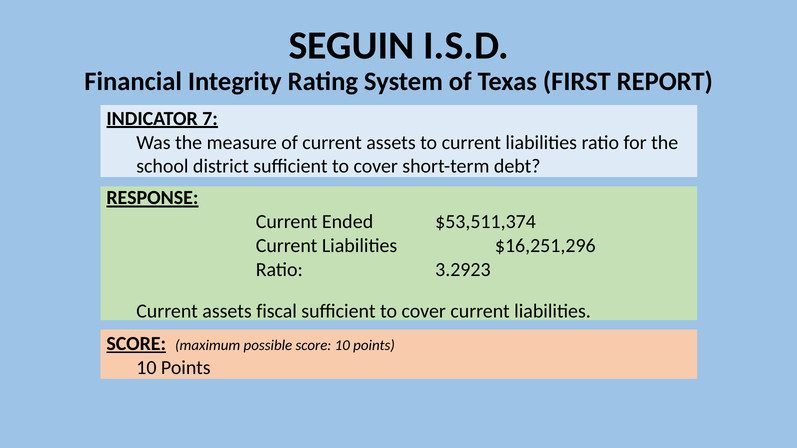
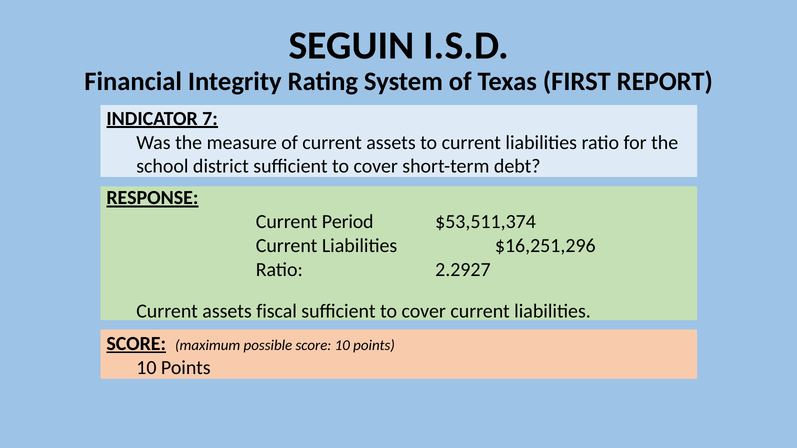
Ended: Ended -> Period (348, 222)
3.2923: 3.2923 -> 2.2927 (463, 270)
